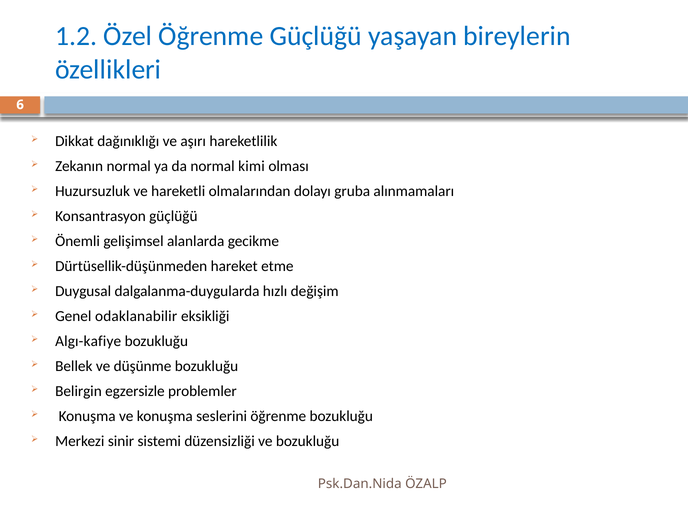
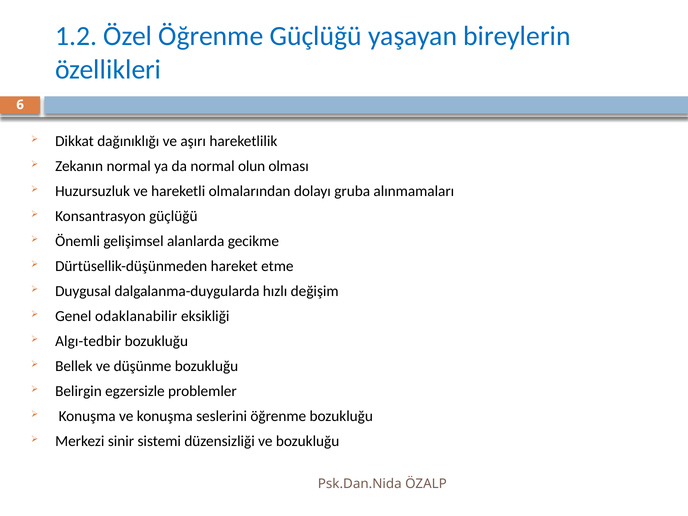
kimi: kimi -> olun (252, 166)
Algı-kafiye: Algı-kafiye -> Algı-tedbir (88, 341)
